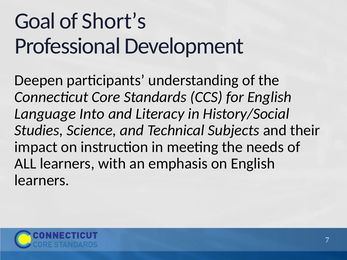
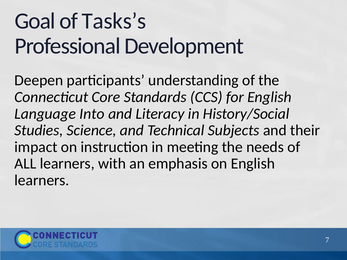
Short’s: Short’s -> Tasks’s (114, 21)
